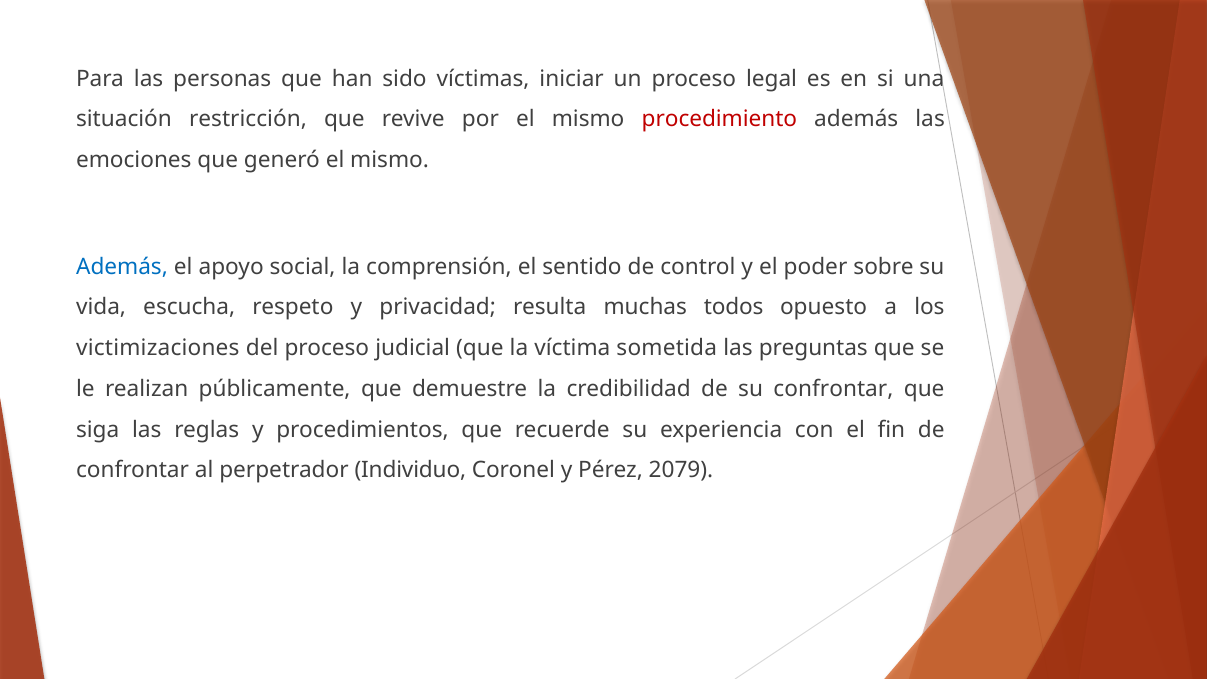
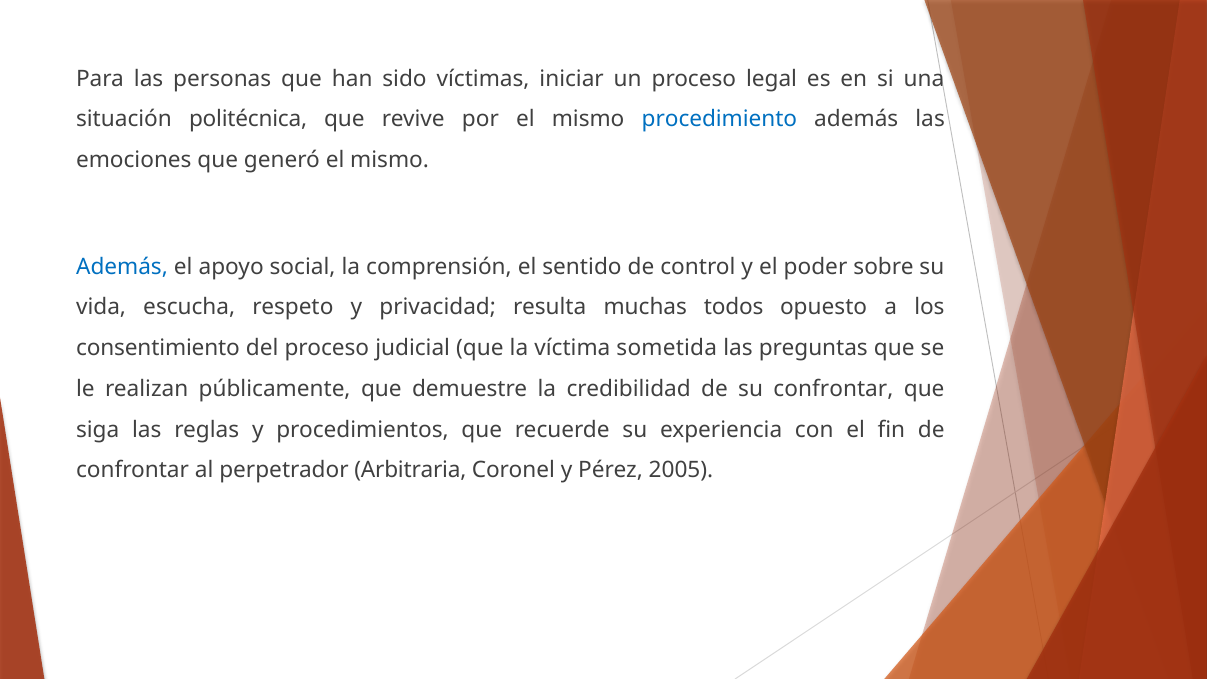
restricción: restricción -> politécnica (248, 119)
procedimiento colour: red -> blue (719, 119)
victimizaciones: victimizaciones -> consentimiento (158, 348)
Individuo: Individuo -> Arbitraria (410, 470)
2079: 2079 -> 2005 (681, 470)
